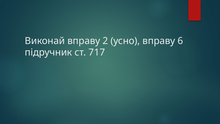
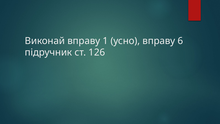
2: 2 -> 1 (105, 41)
717: 717 -> 126 (97, 52)
